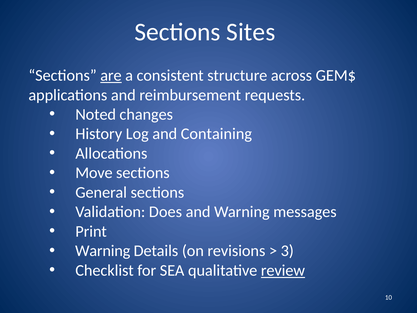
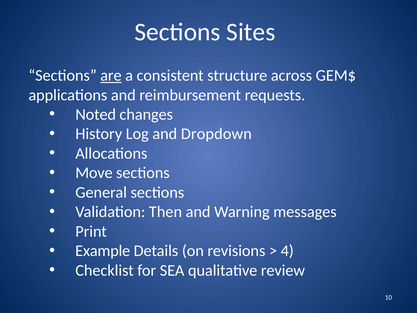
Containing: Containing -> Dropdown (216, 134)
Does: Does -> Then (165, 212)
Warning: Warning -> Example (103, 251)
3: 3 -> 4 (287, 251)
review underline: present -> none (283, 270)
